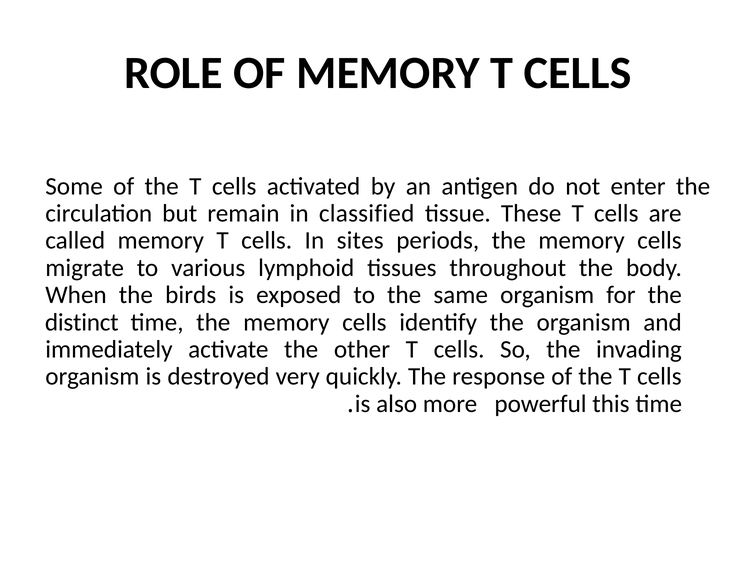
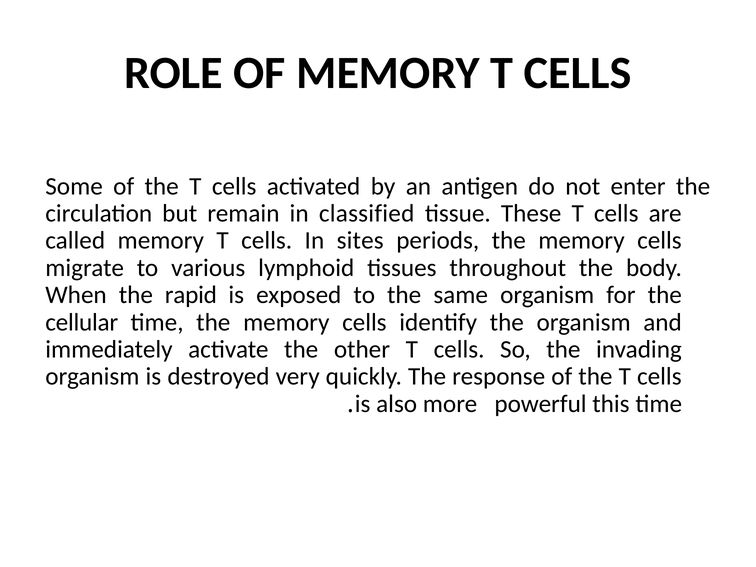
birds: birds -> rapid (191, 295)
distinct: distinct -> cellular (82, 322)
